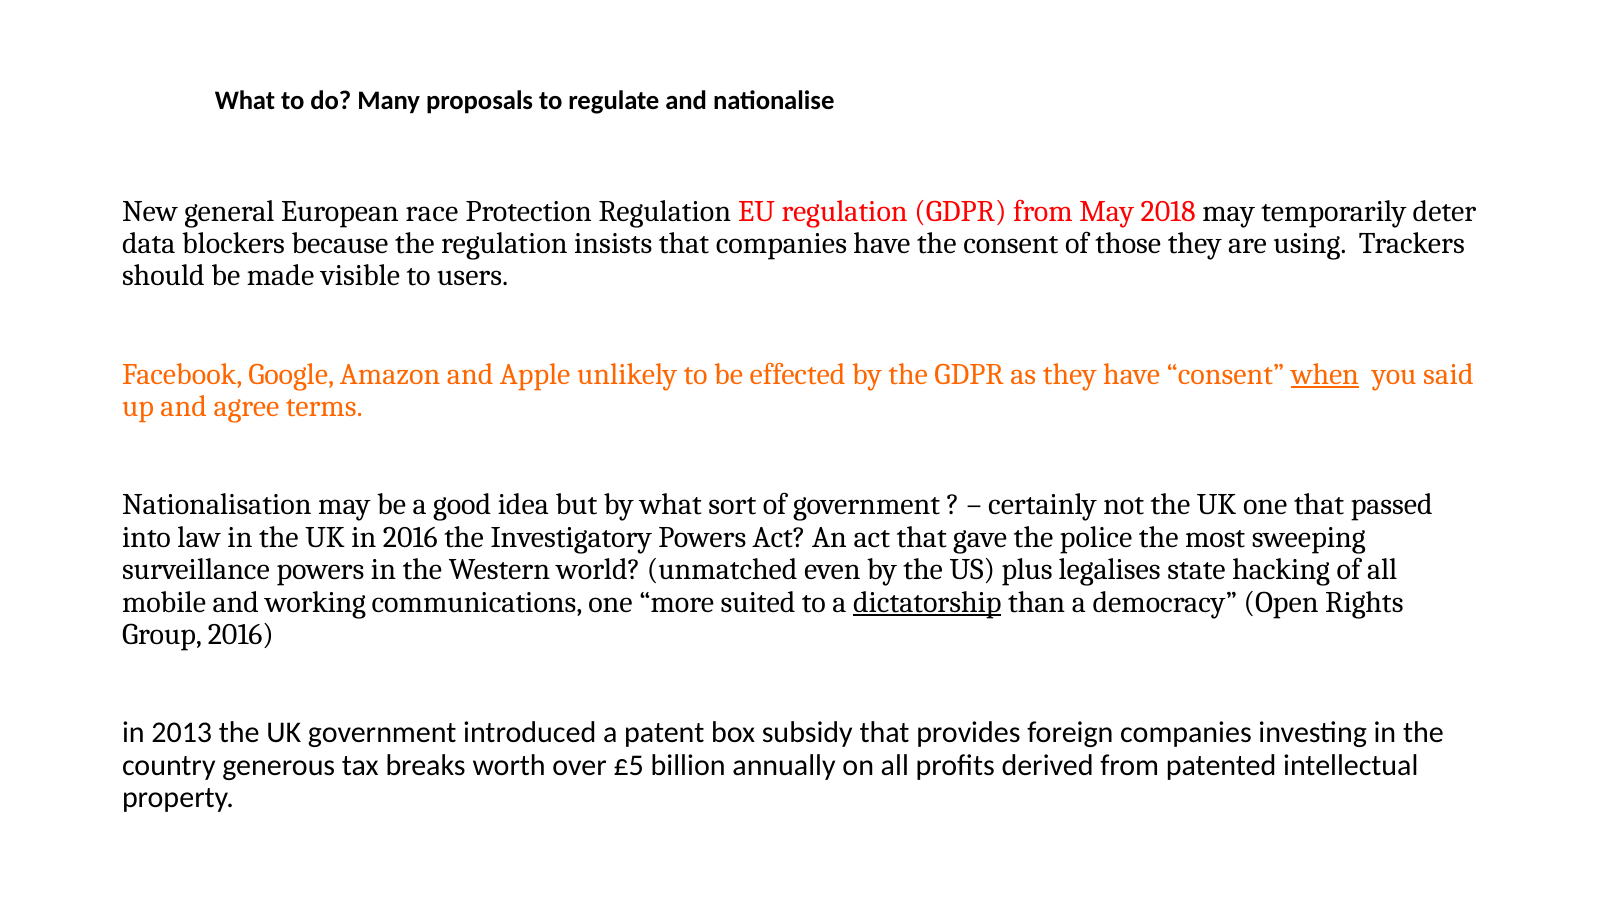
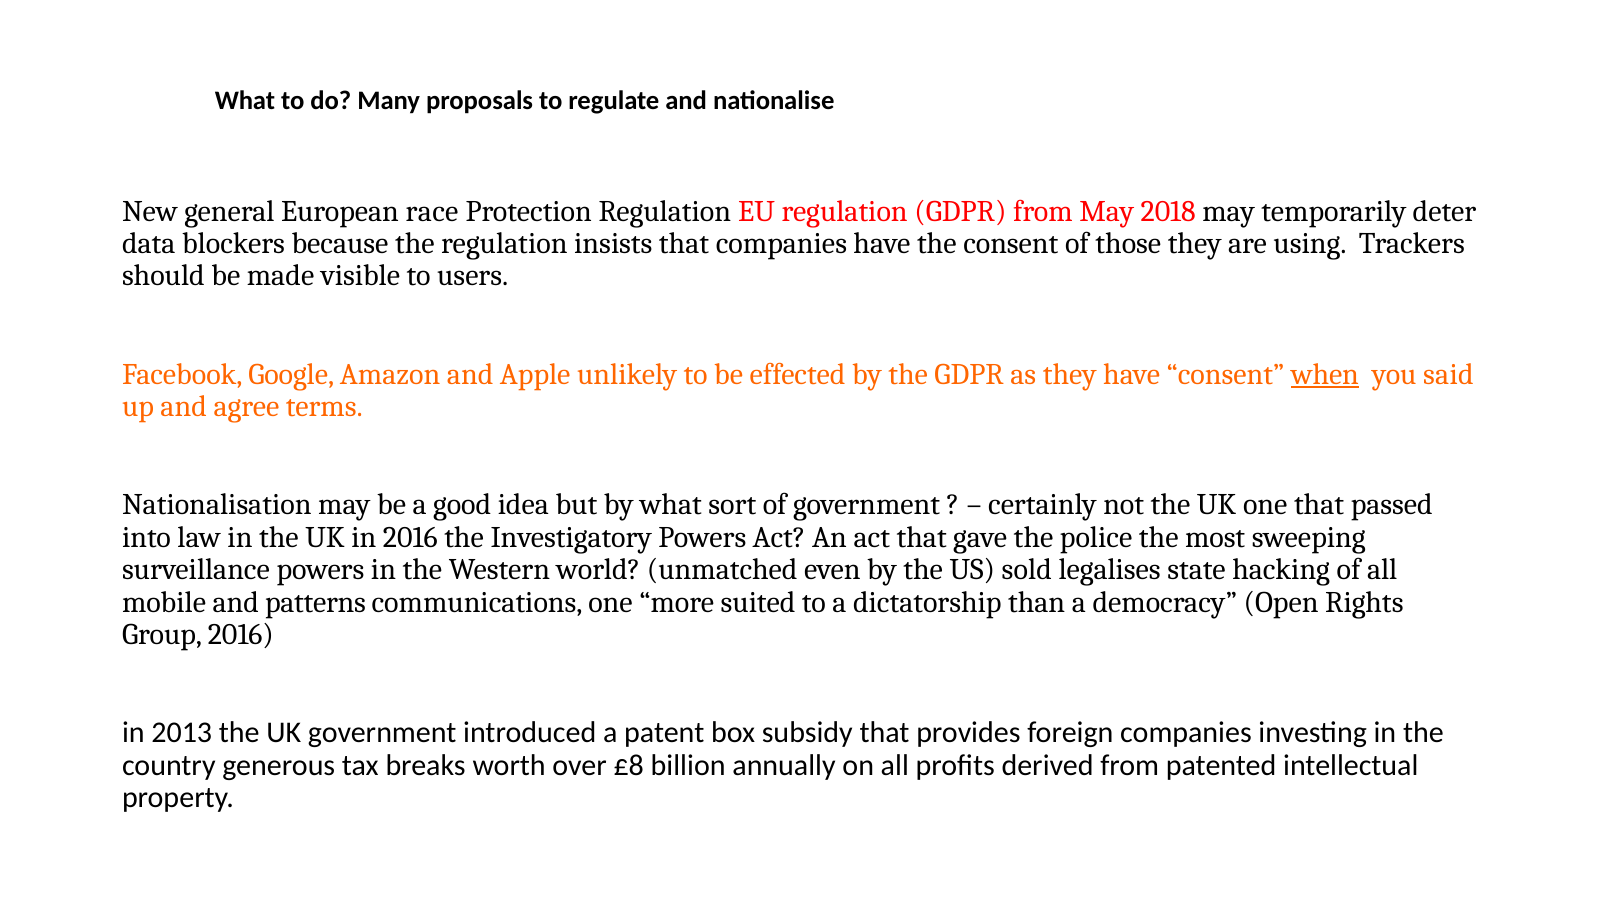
plus: plus -> sold (1027, 570)
working: working -> patterns (315, 602)
dictatorship underline: present -> none (927, 602)
£5: £5 -> £8 (629, 765)
